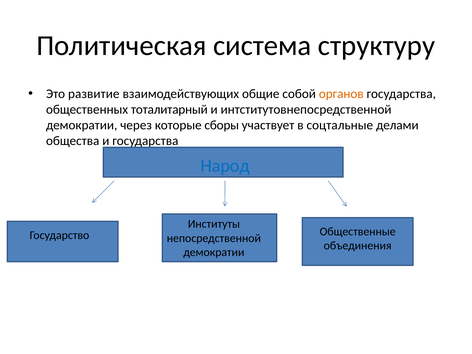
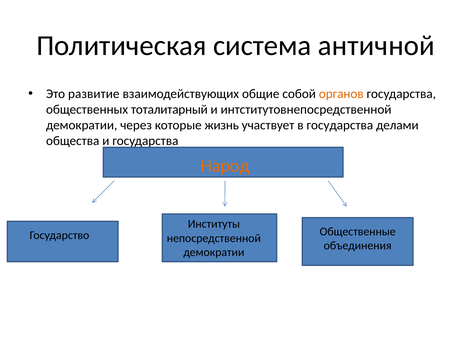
структуру: структуру -> античной (376, 46)
сборы: сборы -> жизнь (222, 125)
в соцтальные: соцтальные -> государства (340, 125)
Народ colour: blue -> orange (225, 166)
